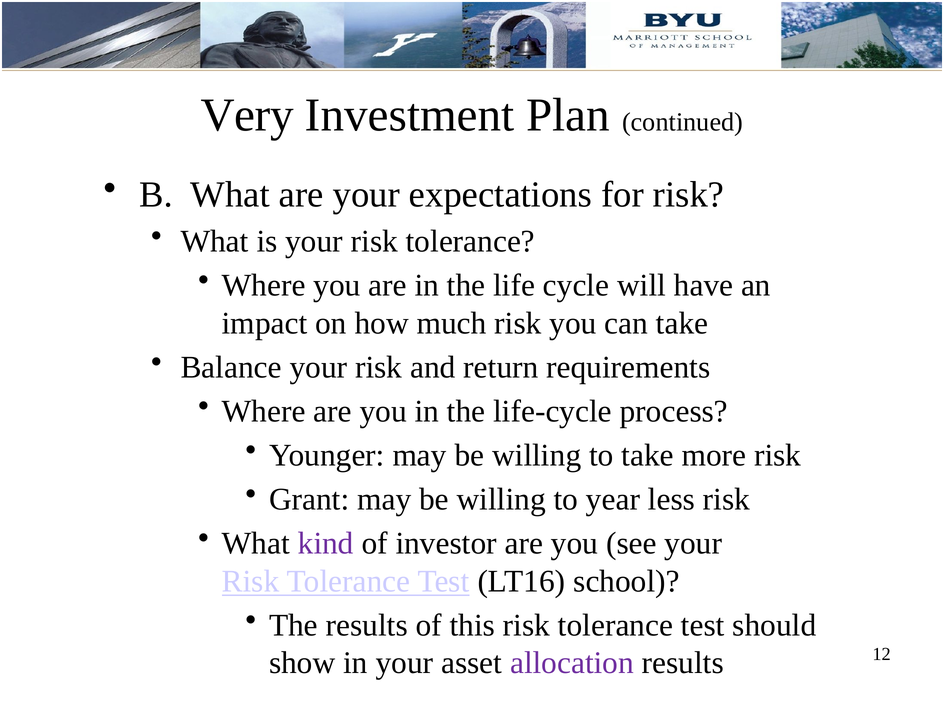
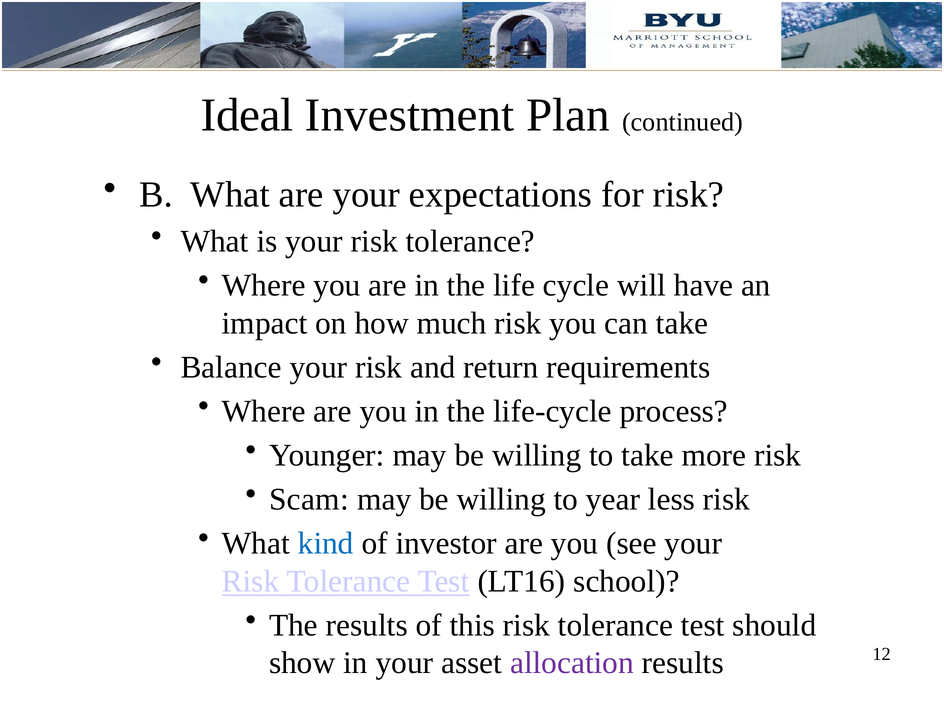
Very: Very -> Ideal (247, 115)
Grant: Grant -> Scam (309, 499)
kind colour: purple -> blue (326, 544)
